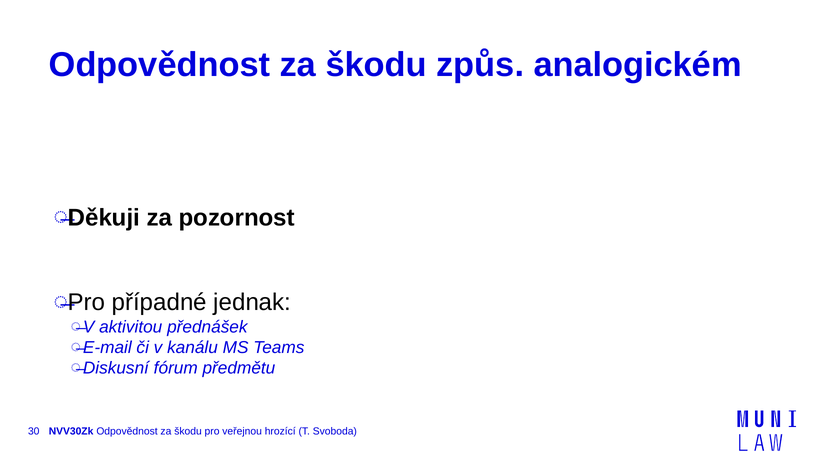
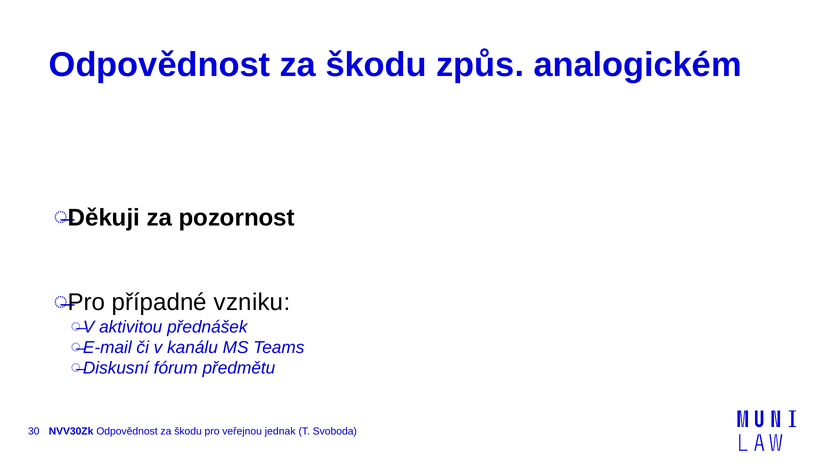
jednak: jednak -> vzniku (252, 302)
hrozící: hrozící -> jednak (280, 431)
